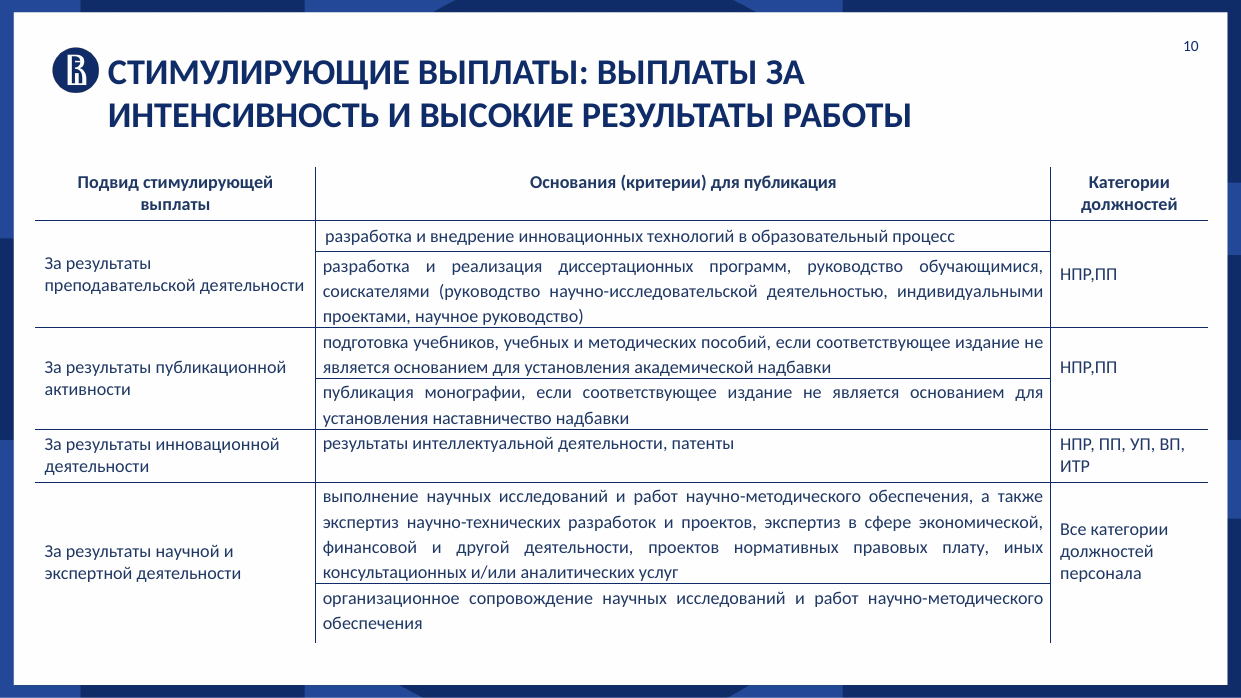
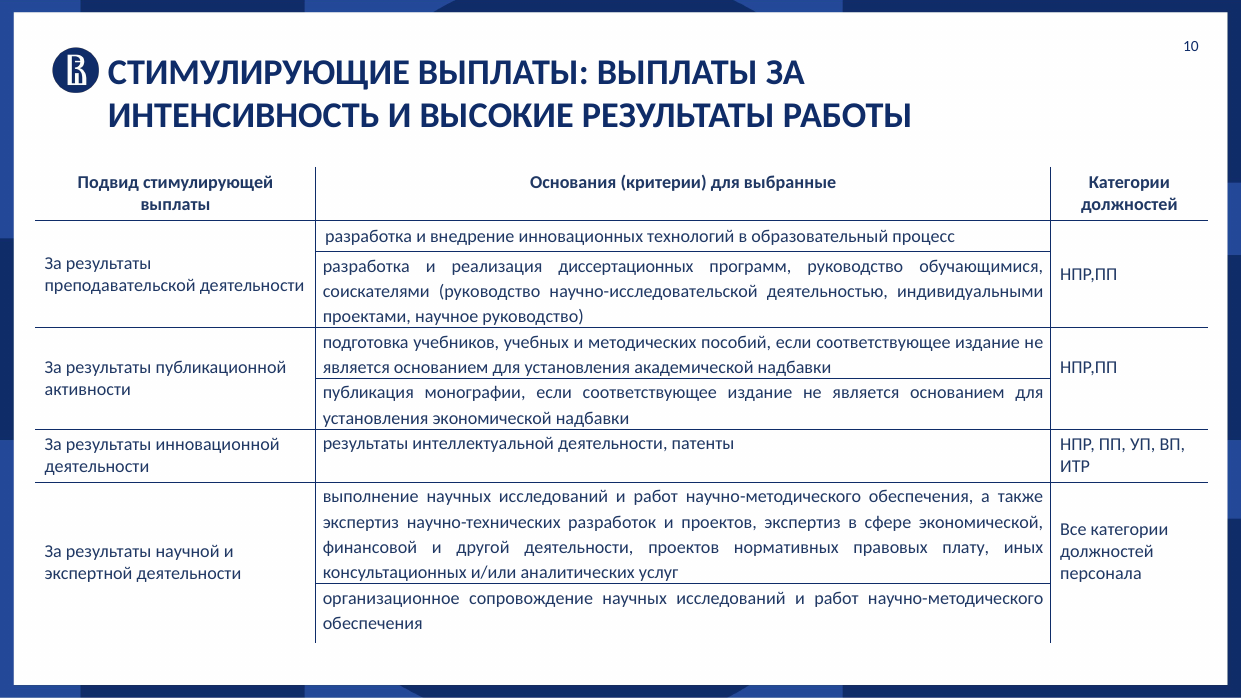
для публикация: публикация -> выбранные (790, 183)
установления наставничество: наставничество -> экономической (492, 418)
